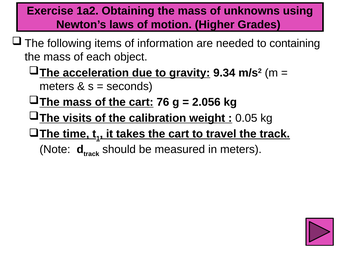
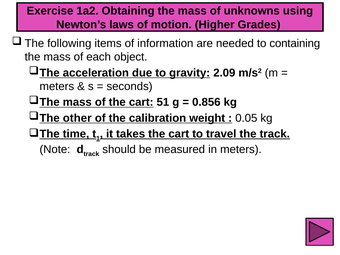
9.34: 9.34 -> 2.09 (224, 73)
76: 76 -> 51 (163, 102)
2.056: 2.056 -> 0.856 (206, 102)
visits: visits -> other (77, 118)
